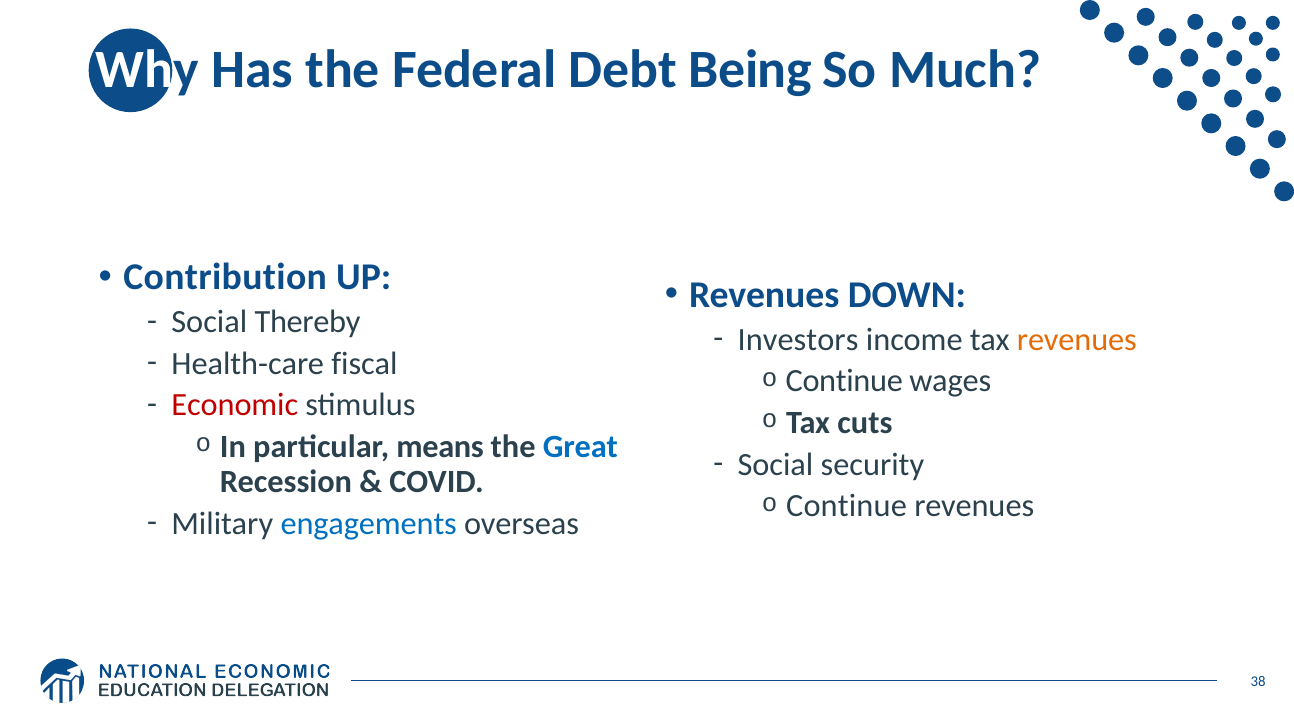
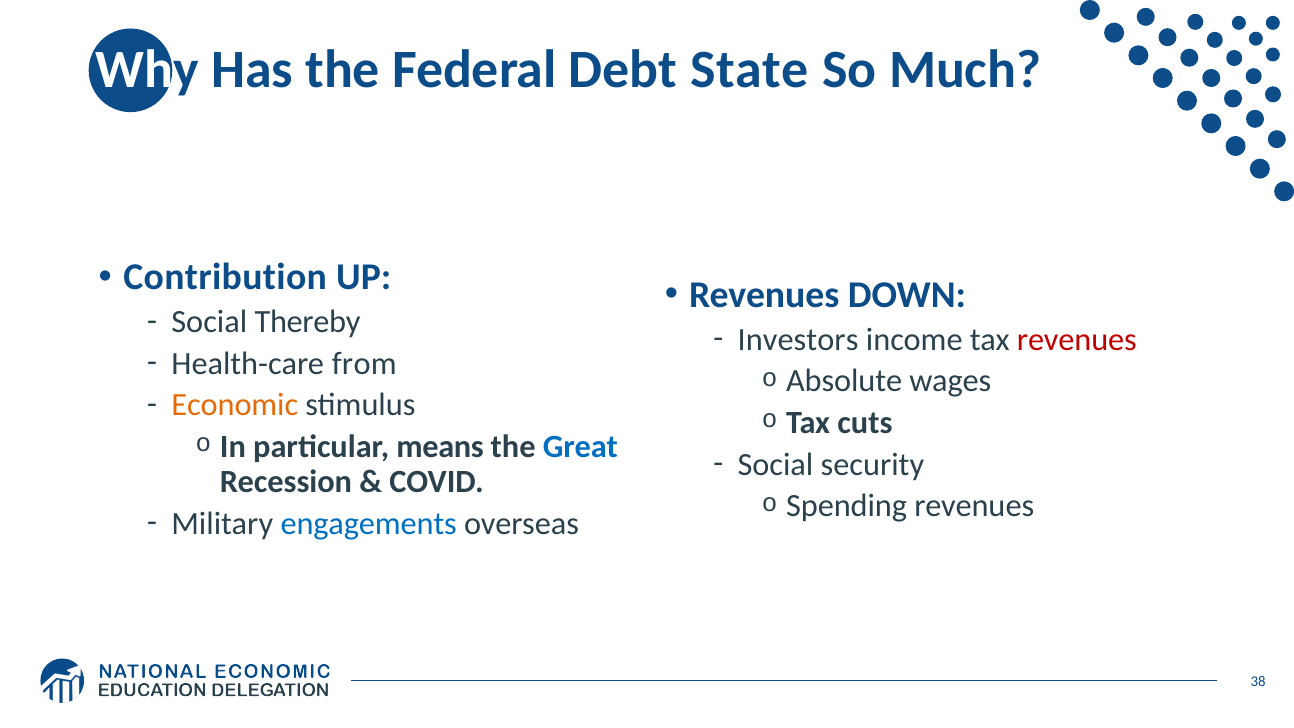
Being: Being -> State (750, 70)
revenues colour: orange -> red (1077, 339)
fiscal: fiscal -> from (364, 364)
Continue: Continue -> Absolute (844, 381)
Economic colour: red -> orange (235, 405)
Continue: Continue -> Spending (847, 506)
